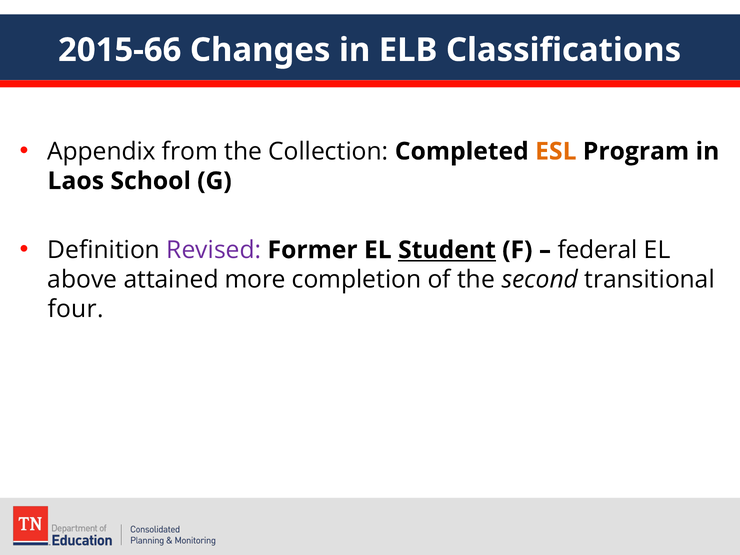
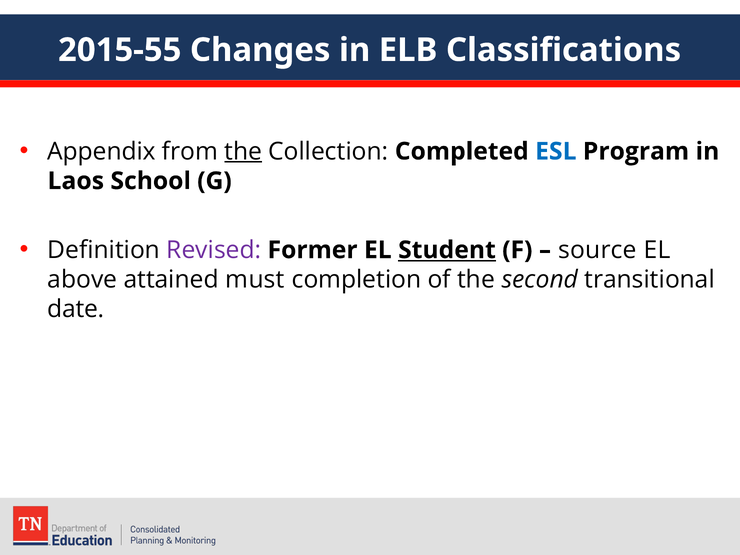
2015-66: 2015-66 -> 2015-55 (120, 50)
the underline: none -> present (243, 151)
ESL colour: orange -> blue (556, 151)
federal: federal -> source (597, 250)
more: more -> must (255, 280)
four: four -> date (76, 309)
